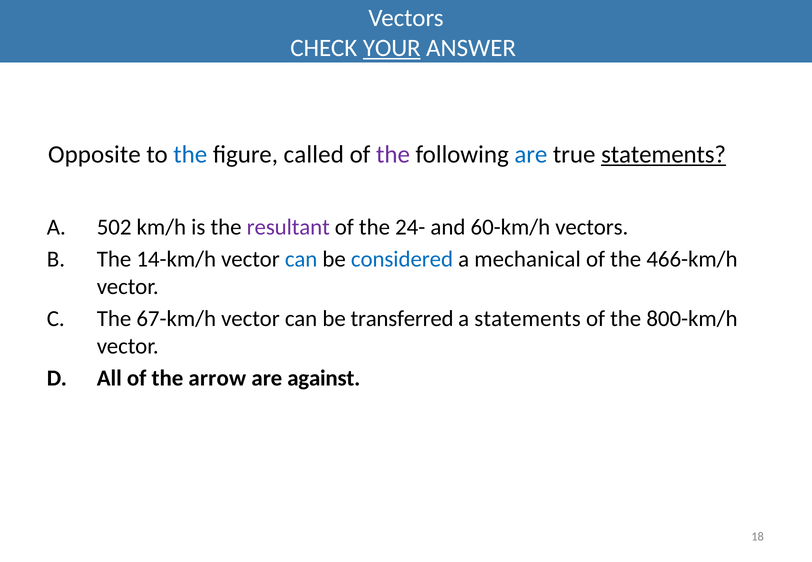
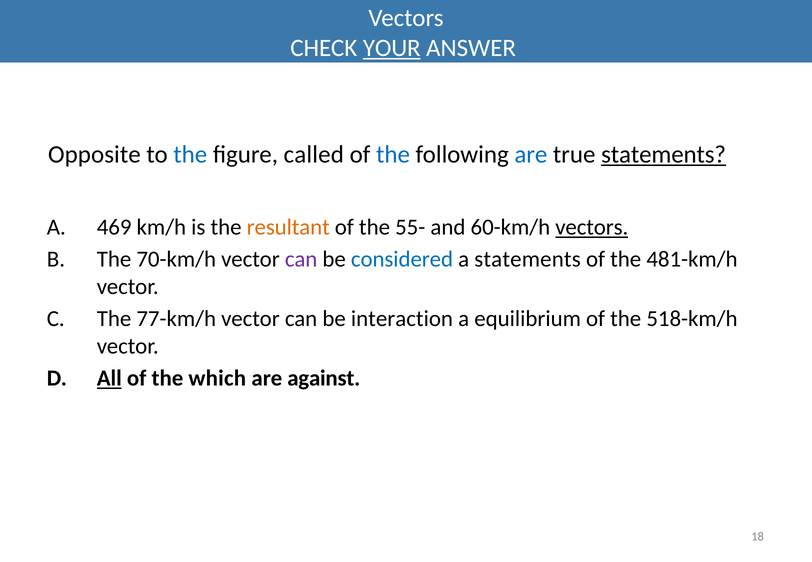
the colour: purple -> blue (393, 155)
502: 502 -> 469 (114, 227)
resultant colour: purple -> orange (288, 227)
24-: 24- -> 55- (410, 227)
vectors underline: none -> present (592, 227)
14-km/h: 14-km/h -> 70-km/h (176, 259)
can colour: blue -> purple (301, 259)
a mechanical: mechanical -> statements (528, 259)
466-km/h: 466-km/h -> 481-km/h (692, 259)
67-km/h: 67-km/h -> 77-km/h (176, 319)
transferred: transferred -> interaction (402, 319)
a statements: statements -> equilibrium (528, 319)
800-km/h: 800-km/h -> 518-km/h (692, 319)
All underline: none -> present (109, 379)
arrow: arrow -> which (217, 379)
